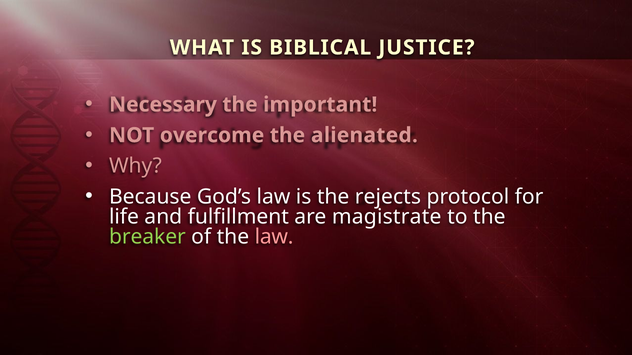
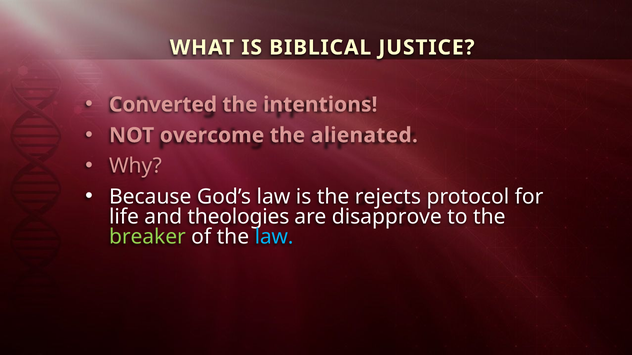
Necessary: Necessary -> Converted (163, 105)
important: important -> intentions (320, 105)
fulfillment: fulfillment -> theologies (238, 217)
magistrate: magistrate -> disapprove (387, 217)
law colour: pink -> light blue (274, 237)
